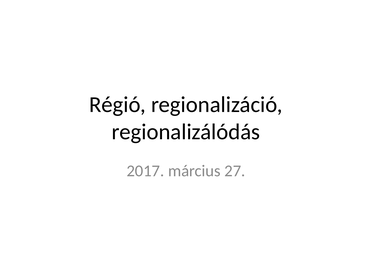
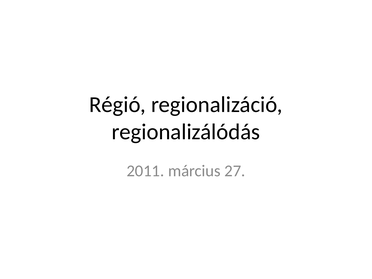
2017: 2017 -> 2011 (145, 171)
